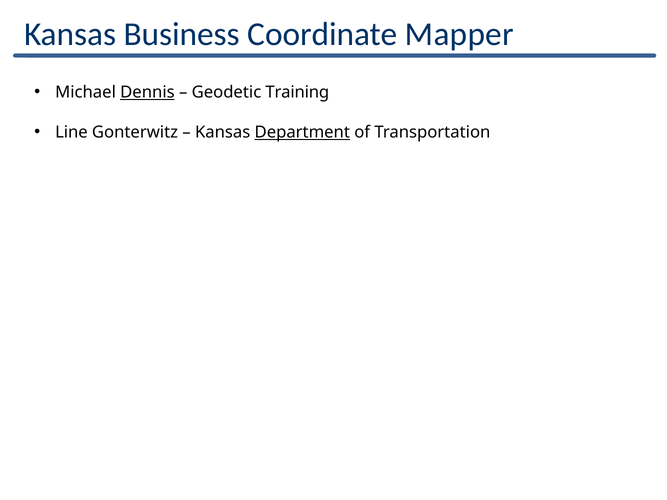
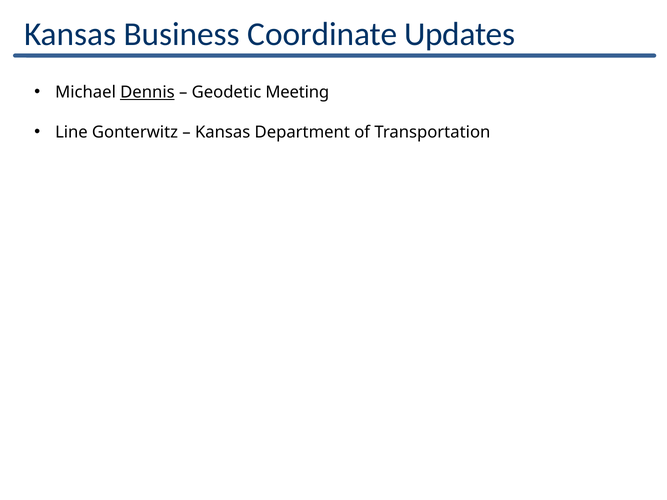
Mapper: Mapper -> Updates (460, 34)
Training: Training -> Meeting (297, 92)
Department underline: present -> none (302, 132)
